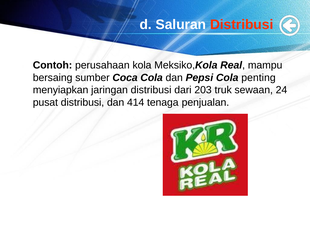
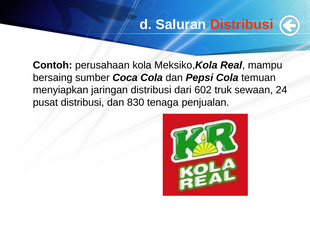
penting: penting -> temuan (259, 77)
203: 203 -> 602 (203, 90)
414: 414 -> 830 (136, 102)
